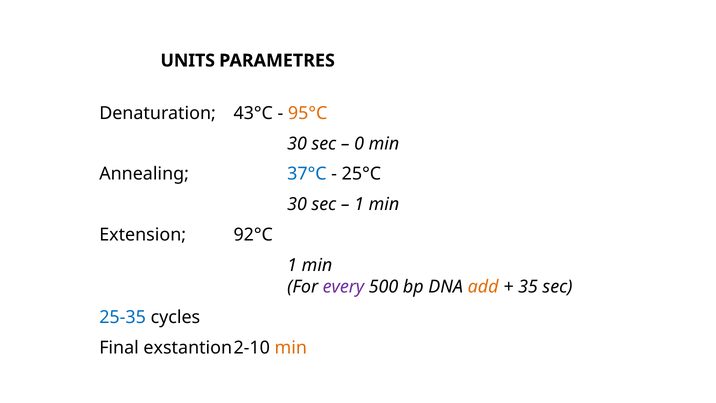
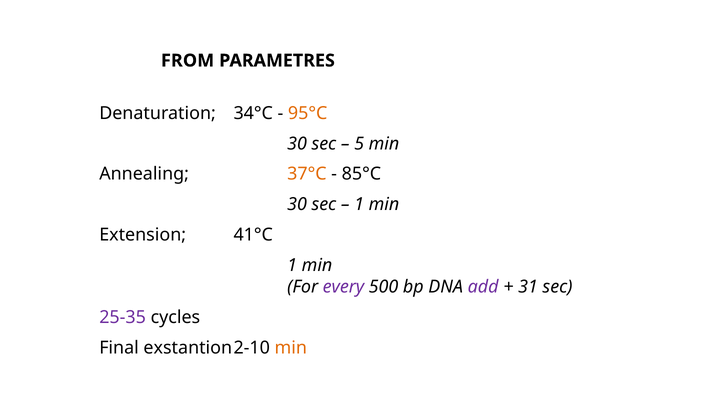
UNITS: UNITS -> FROM (188, 61)
43°C: 43°C -> 34°C (253, 113)
0: 0 -> 5 (359, 144)
37°C colour: blue -> orange (307, 174)
25°C: 25°C -> 85°C (361, 174)
92°C: 92°C -> 41°C (253, 235)
add colour: orange -> purple (483, 287)
35: 35 -> 31 (528, 287)
25-35 colour: blue -> purple (123, 317)
